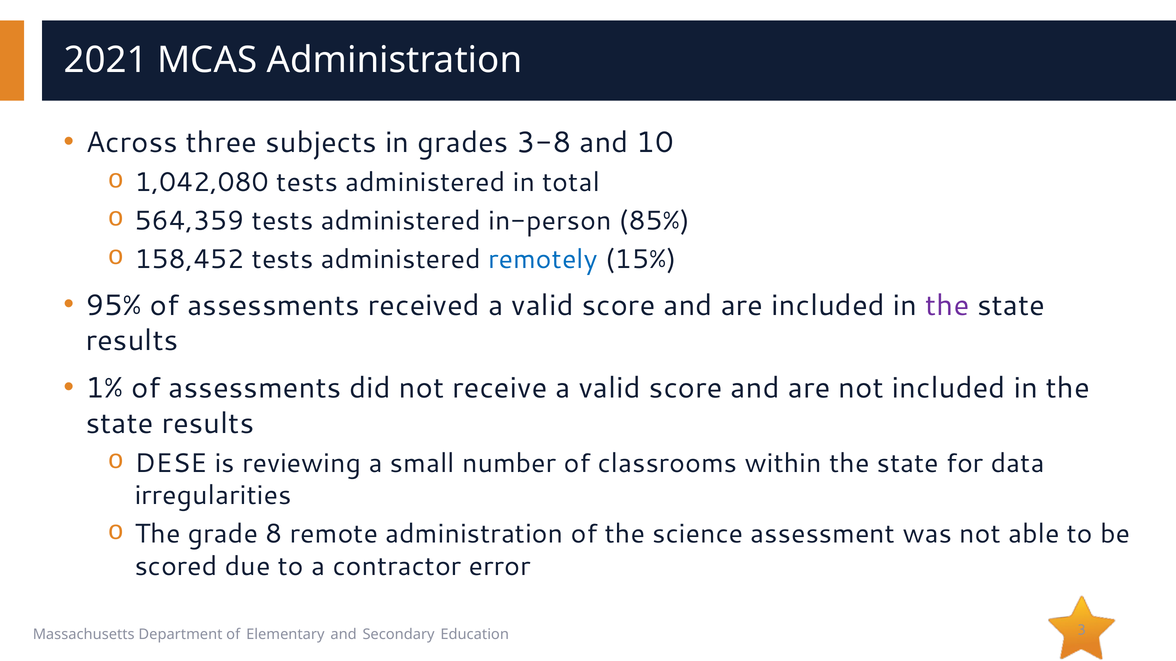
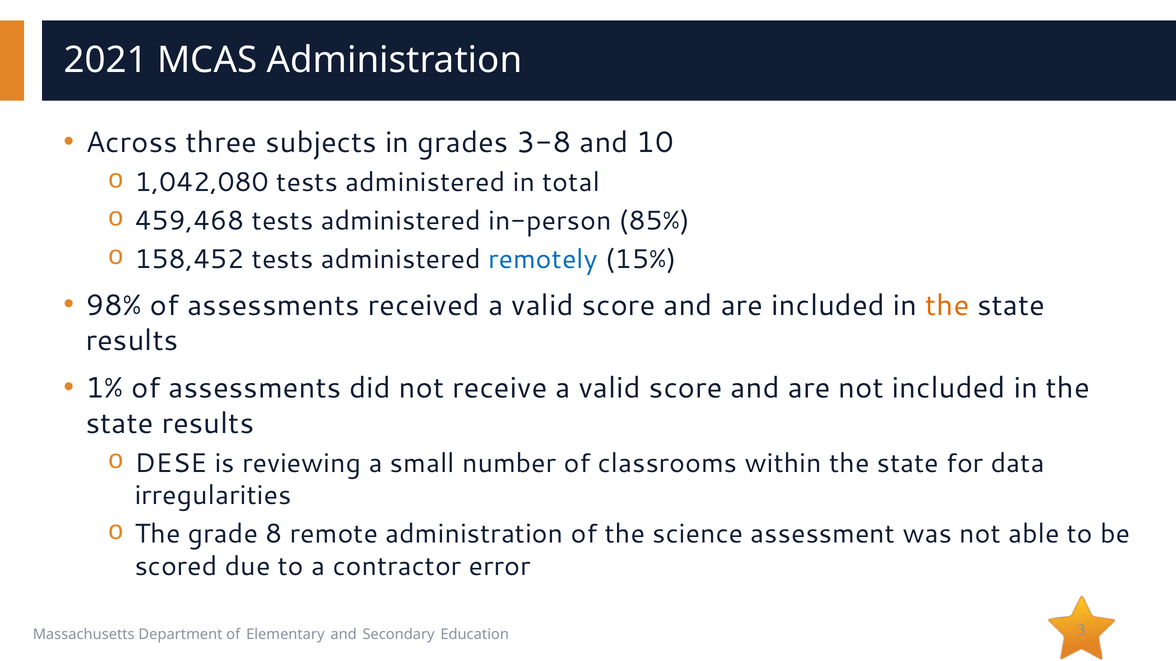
564,359: 564,359 -> 459,468 (190, 221)
95%: 95% -> 98% (114, 306)
the colour: purple -> orange (947, 306)
